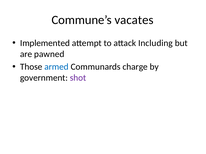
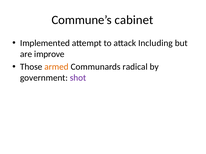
vacates: vacates -> cabinet (134, 20)
pawned: pawned -> improve (49, 54)
armed colour: blue -> orange (57, 67)
charge: charge -> radical (135, 67)
